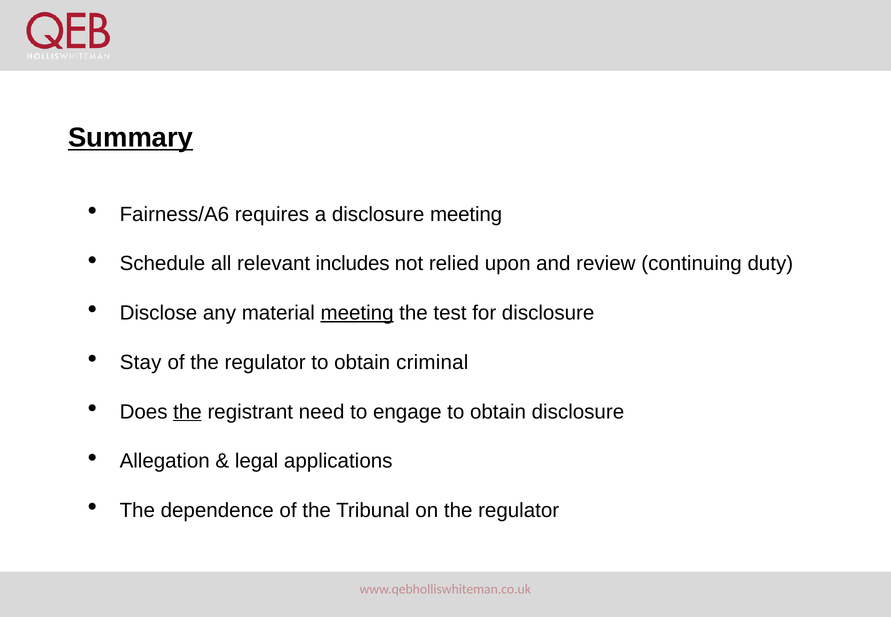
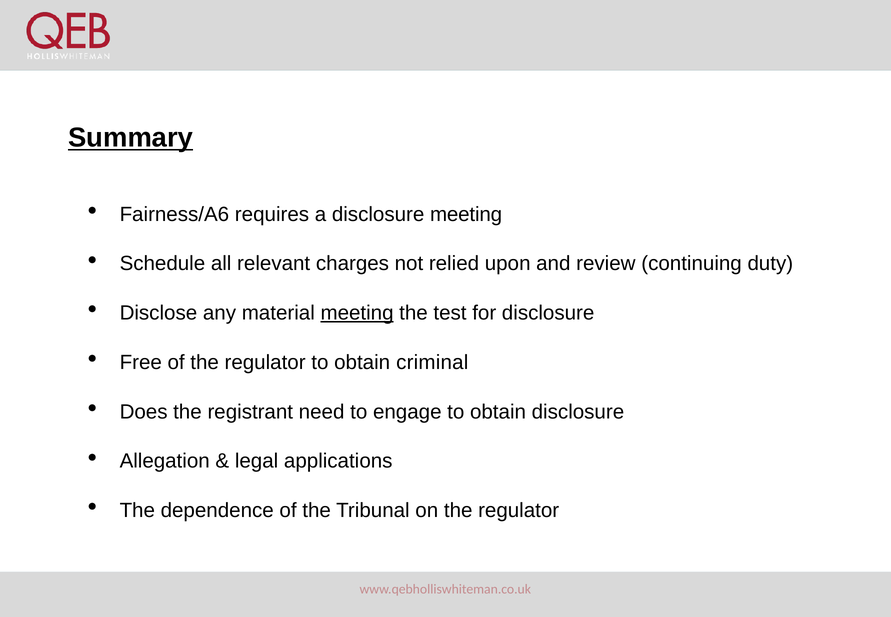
includes: includes -> charges (352, 264)
Stay: Stay -> Free (141, 362)
the underline: present -> none (187, 412)
